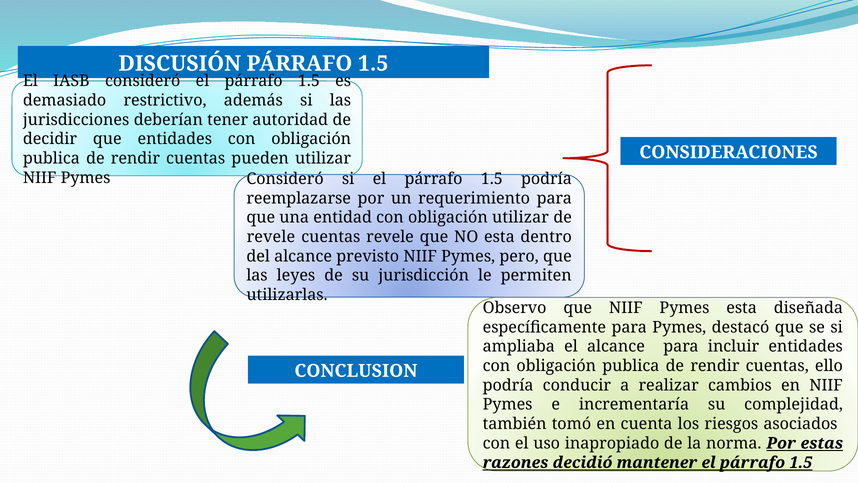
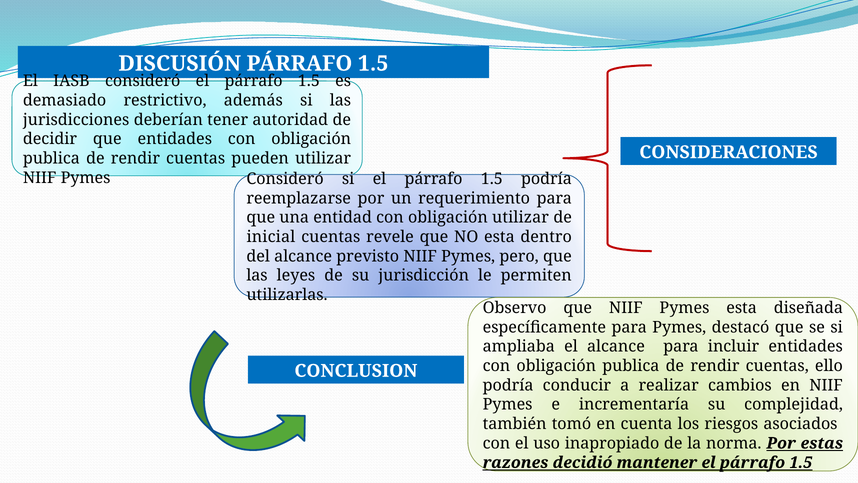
revele: revele -> inicial (271, 237)
